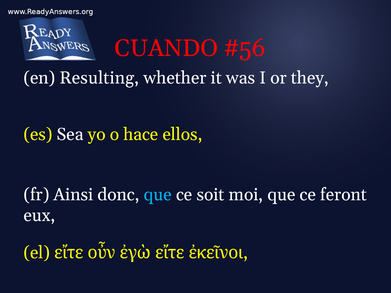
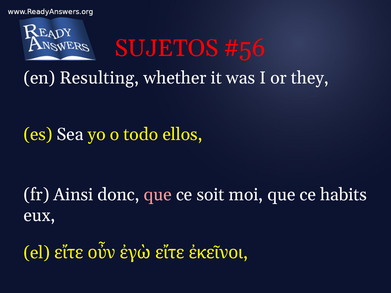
CUANDO: CUANDO -> SUJETOS (167, 48)
hace: hace -> todo (141, 135)
que colour: light blue -> pink (158, 195)
feront: feront -> habits (344, 195)
